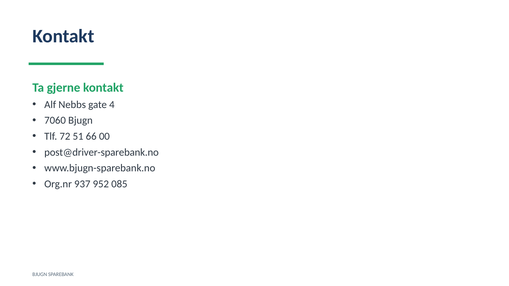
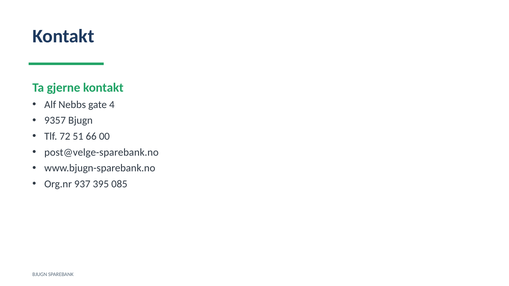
7060: 7060 -> 9357 (55, 121)
post@driver-sparebank.no: post@driver-sparebank.no -> post@velge-sparebank.no (101, 152)
952: 952 -> 395 (101, 184)
